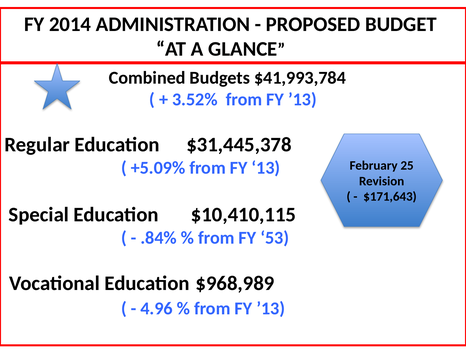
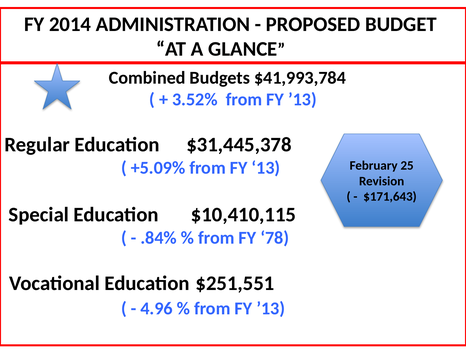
53: 53 -> 78 (275, 238)
$968,989: $968,989 -> $251,551 (235, 284)
